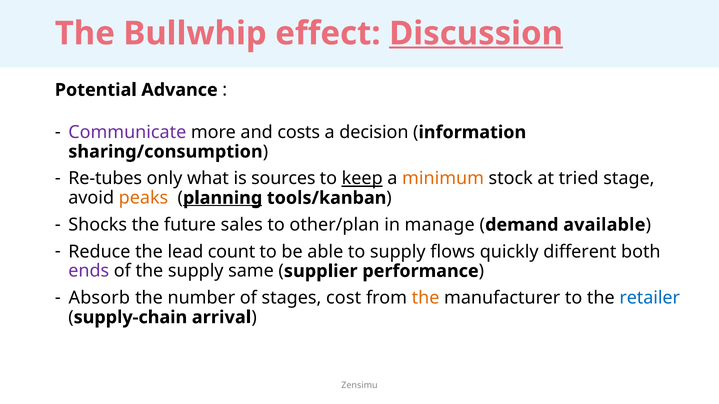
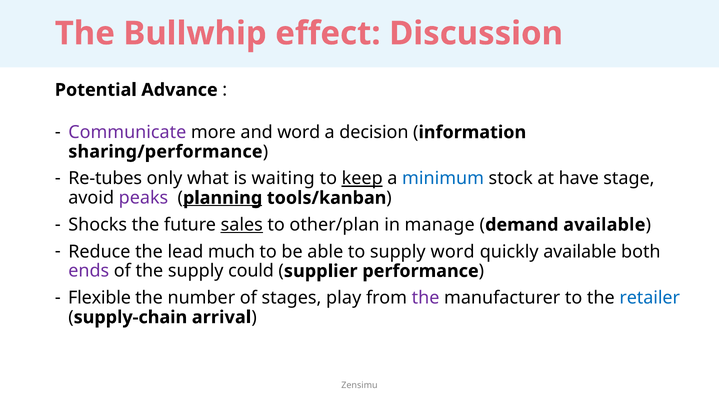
Discussion underline: present -> none (476, 33)
and costs: costs -> word (299, 132)
sharing/consumption: sharing/consumption -> sharing/performance (165, 152)
sources: sources -> waiting (283, 179)
minimum colour: orange -> blue (443, 179)
tried: tried -> have (579, 179)
peaks colour: orange -> purple (143, 198)
sales underline: none -> present (242, 225)
count: count -> much (232, 252)
supply flows: flows -> word (453, 252)
quickly different: different -> available (580, 252)
same: same -> could (251, 271)
Absorb: Absorb -> Flexible (99, 298)
cost: cost -> play (344, 298)
the colour: orange -> purple (426, 298)
